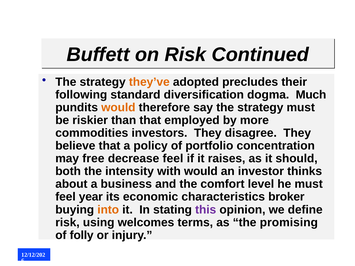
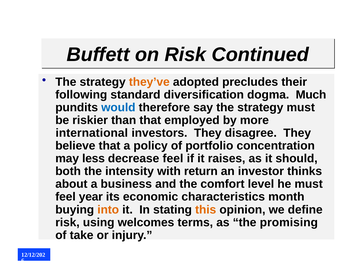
would colour: orange -> blue (118, 108)
commodities: commodities -> international (92, 133)
free: free -> less (94, 159)
with would: would -> return (201, 171)
broker: broker -> month (286, 197)
this colour: purple -> orange (206, 210)
folly: folly -> take (82, 235)
